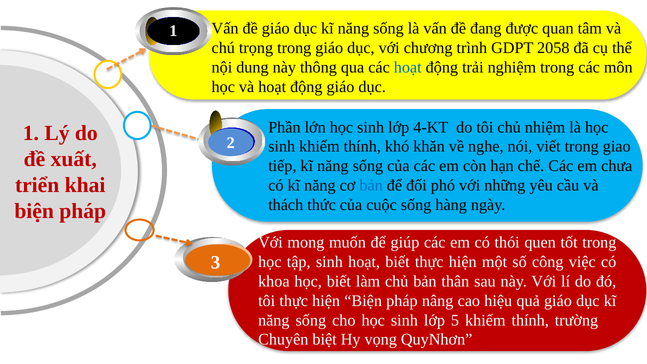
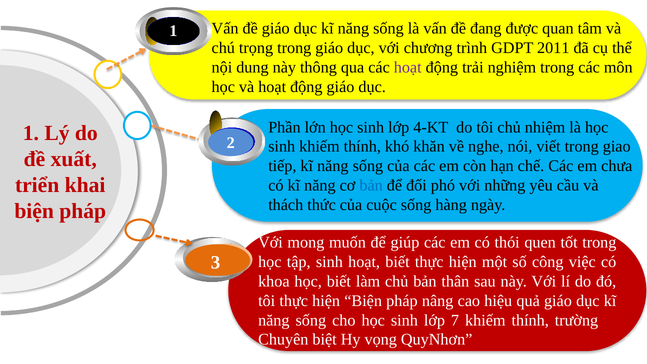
2058: 2058 -> 2011 (553, 48)
hoạt colour: blue -> purple (408, 67)
5: 5 -> 7 (455, 320)
